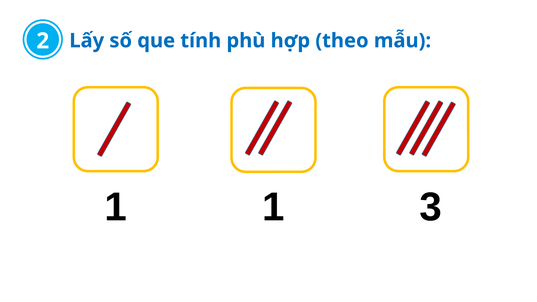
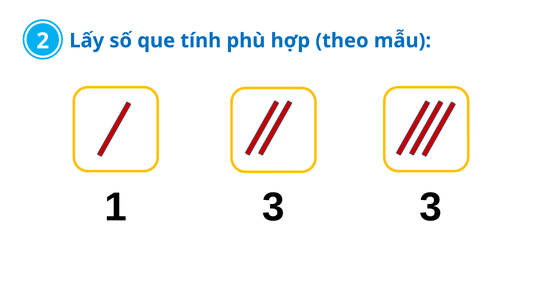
1 1: 1 -> 3 (274, 207)
